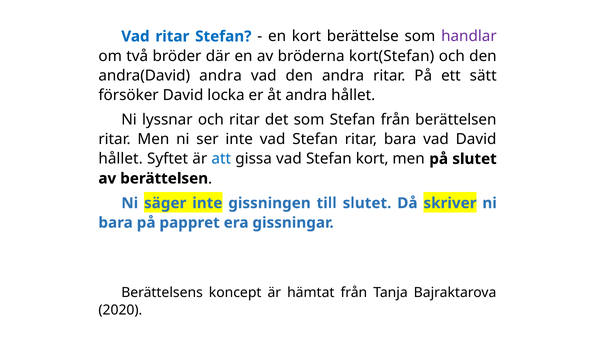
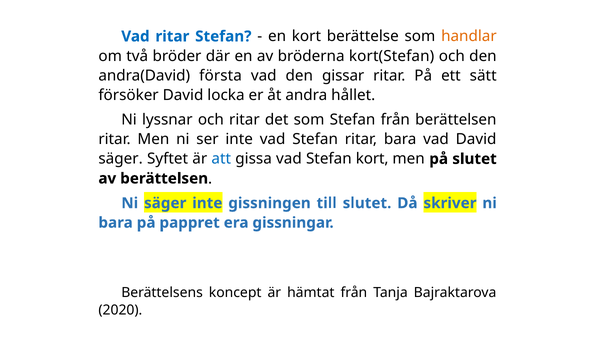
handlar colour: purple -> orange (469, 36)
andra(David andra: andra -> första (221, 76)
den andra: andra -> gissar (343, 76)
hållet: hållet -> säger (121, 159)
